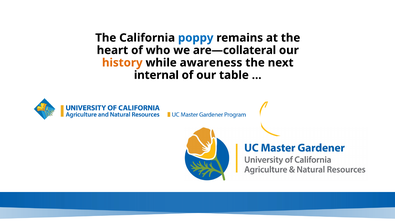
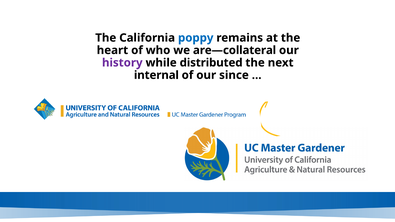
history colour: orange -> purple (122, 63)
awareness: awareness -> distributed (211, 63)
table: table -> since (234, 75)
